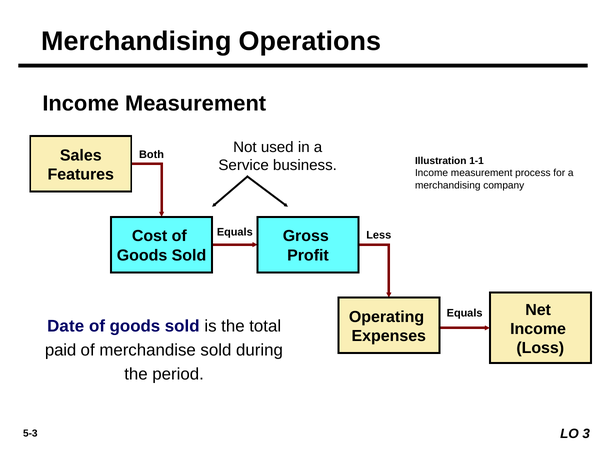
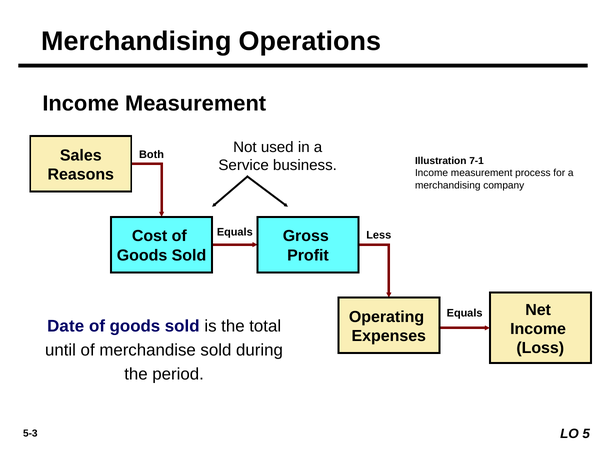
1-1: 1-1 -> 7-1 (477, 161)
Features: Features -> Reasons (81, 175)
paid: paid -> until (61, 351)
3: 3 -> 5 (586, 434)
